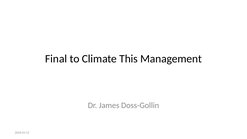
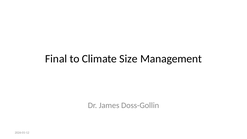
This: This -> Size (128, 59)
